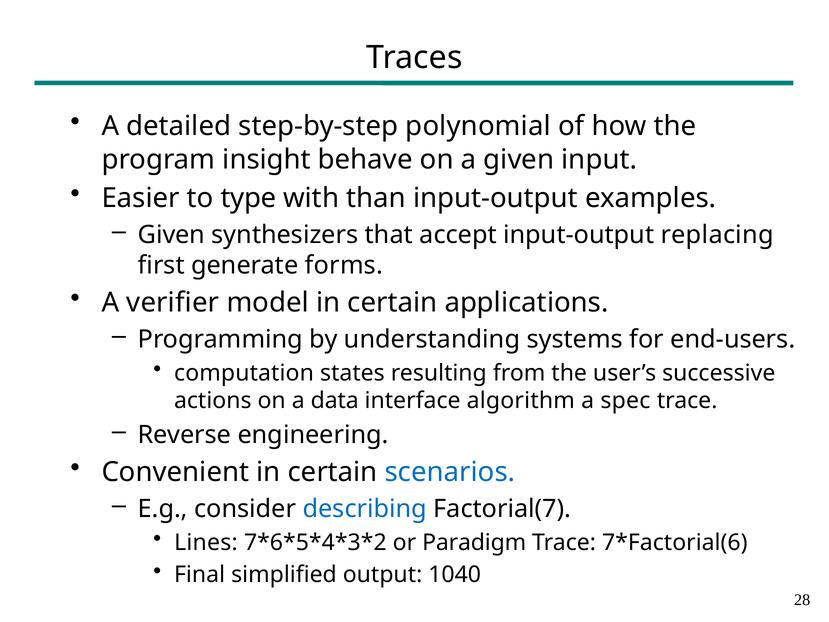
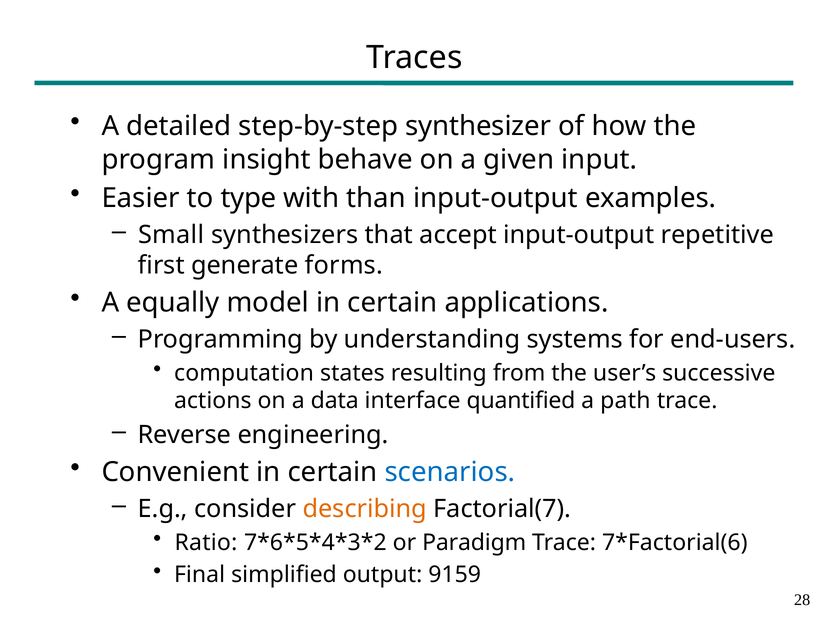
polynomial: polynomial -> synthesizer (478, 126)
Given: Given -> Small (171, 235)
replacing: replacing -> repetitive (717, 235)
verifier: verifier -> equally (173, 303)
algorithm: algorithm -> quantified (521, 400)
spec: spec -> path (625, 400)
describing colour: blue -> orange (365, 509)
Lines: Lines -> Ratio (206, 542)
1040: 1040 -> 9159 (455, 574)
